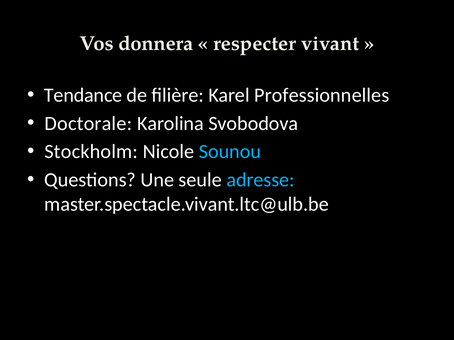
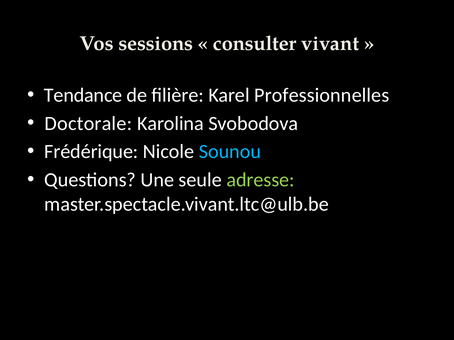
donnera: donnera -> sessions (156, 43)
respecter: respecter -> consulter (255, 43)
Stockholm: Stockholm -> Frédérique (91, 152)
adresse colour: light blue -> light green (261, 180)
